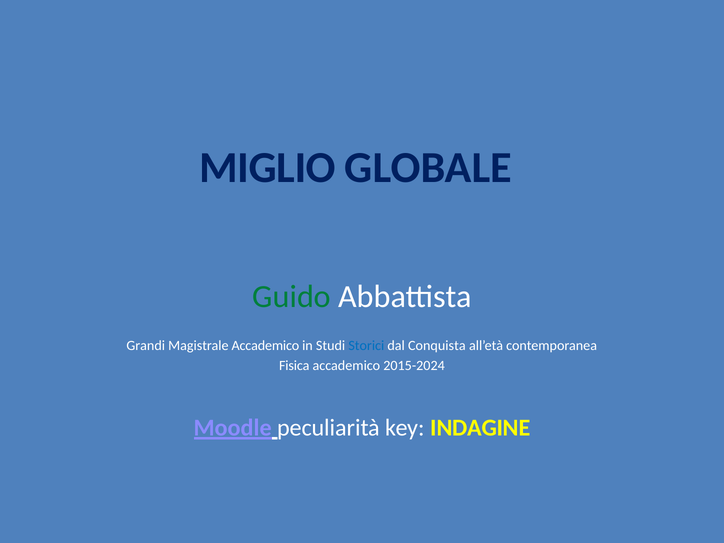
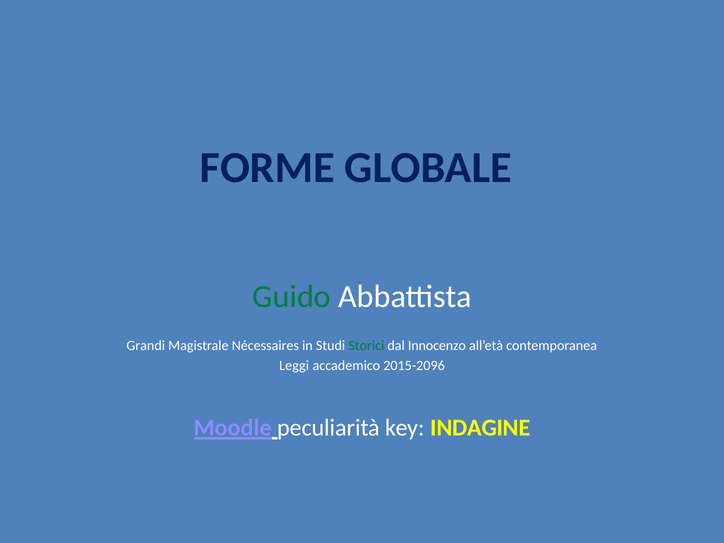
MIGLIO: MIGLIO -> FORME (267, 167)
Magistrale Accademico: Accademico -> Nécessaires (265, 346)
Storici colour: blue -> green (366, 346)
Conquista: Conquista -> Innocenzo (437, 346)
Fisica: Fisica -> Leggi (294, 366)
2015-2024: 2015-2024 -> 2015-2096 (414, 366)
